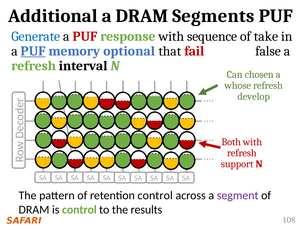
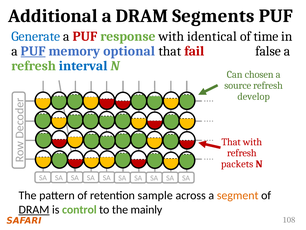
sequence: sequence -> identical (212, 36)
take: take -> time (266, 36)
interval colour: black -> blue (83, 66)
whose: whose -> source (238, 85)
Both: Both -> That (231, 142)
support: support -> packets (237, 164)
retention control: control -> sample (155, 195)
segment colour: purple -> orange (238, 195)
DRAM underline: none -> present (34, 209)
results: results -> mainly (146, 209)
